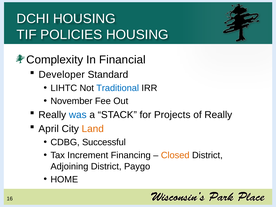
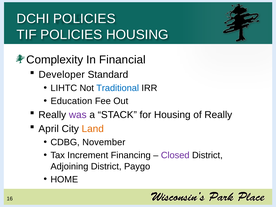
DCHI HOUSING: HOUSING -> POLICIES (84, 19)
November: November -> Education (71, 101)
was colour: blue -> purple (78, 115)
for Projects: Projects -> Housing (172, 115)
Successful: Successful -> November (104, 142)
Closed colour: orange -> purple (175, 155)
